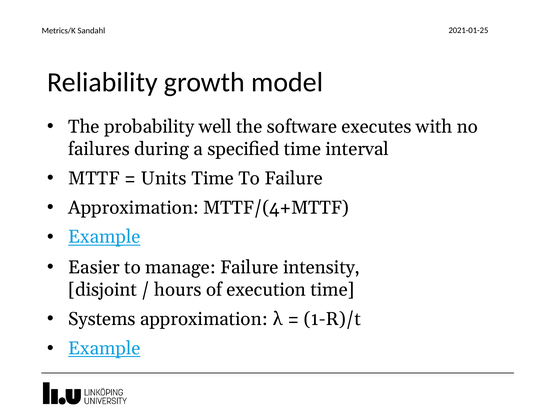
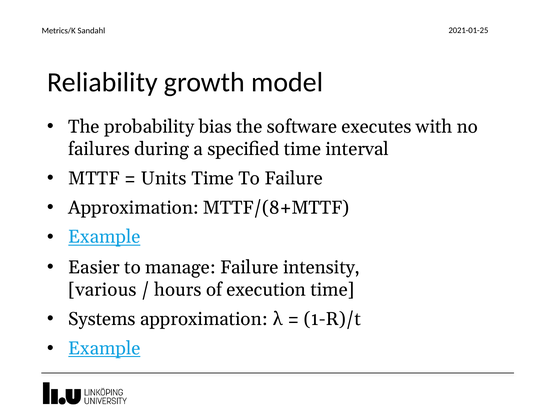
well: well -> bias (215, 127)
MTTF/(4+MTTF: MTTF/(4+MTTF -> MTTF/(8+MTTF (276, 208)
disjoint: disjoint -> various (102, 290)
